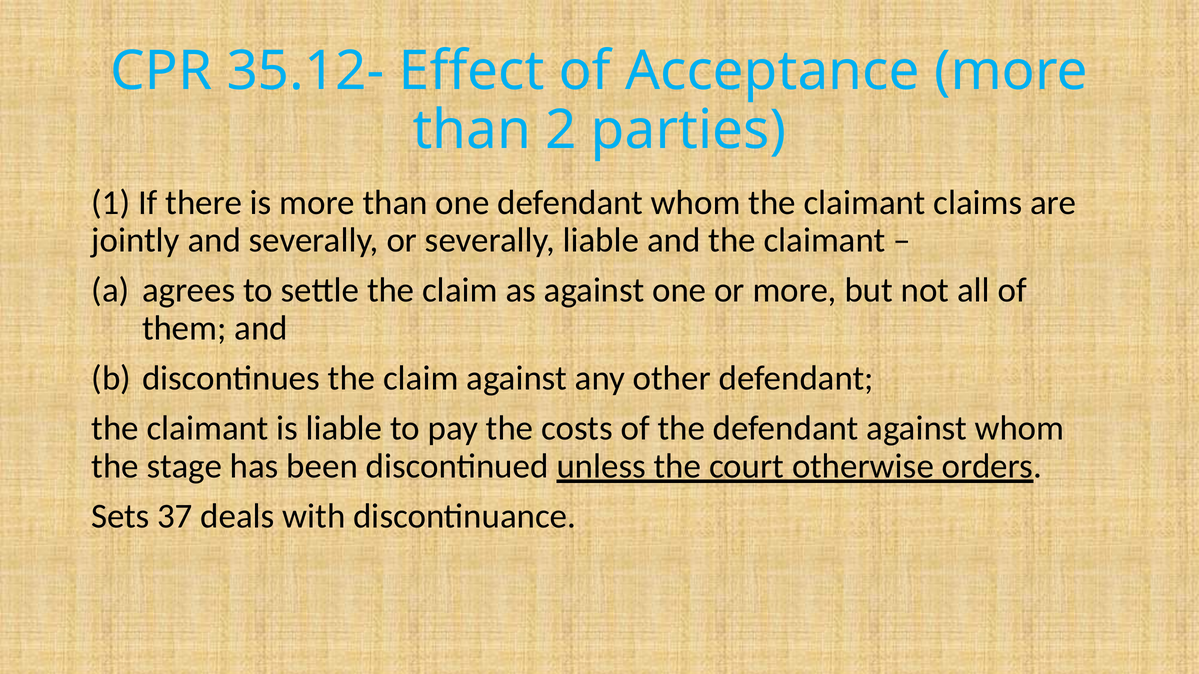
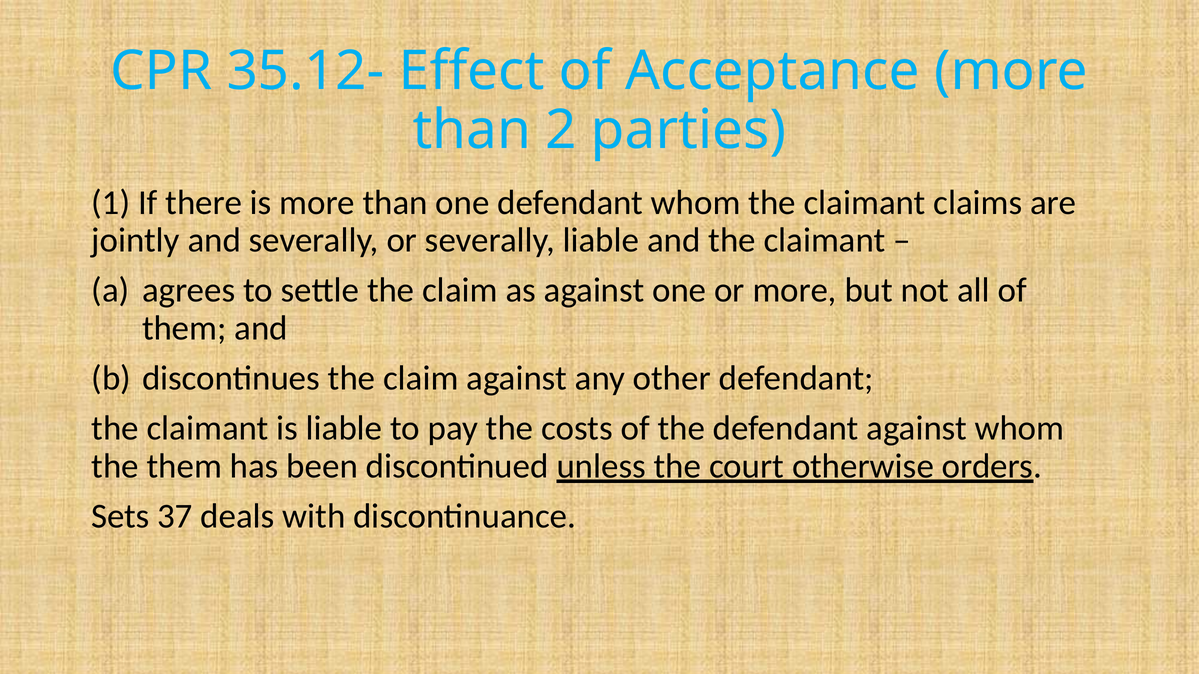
the stage: stage -> them (184, 466)
